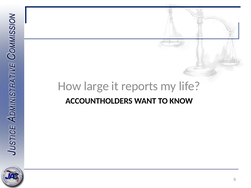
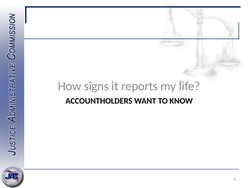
large: large -> signs (96, 86)
